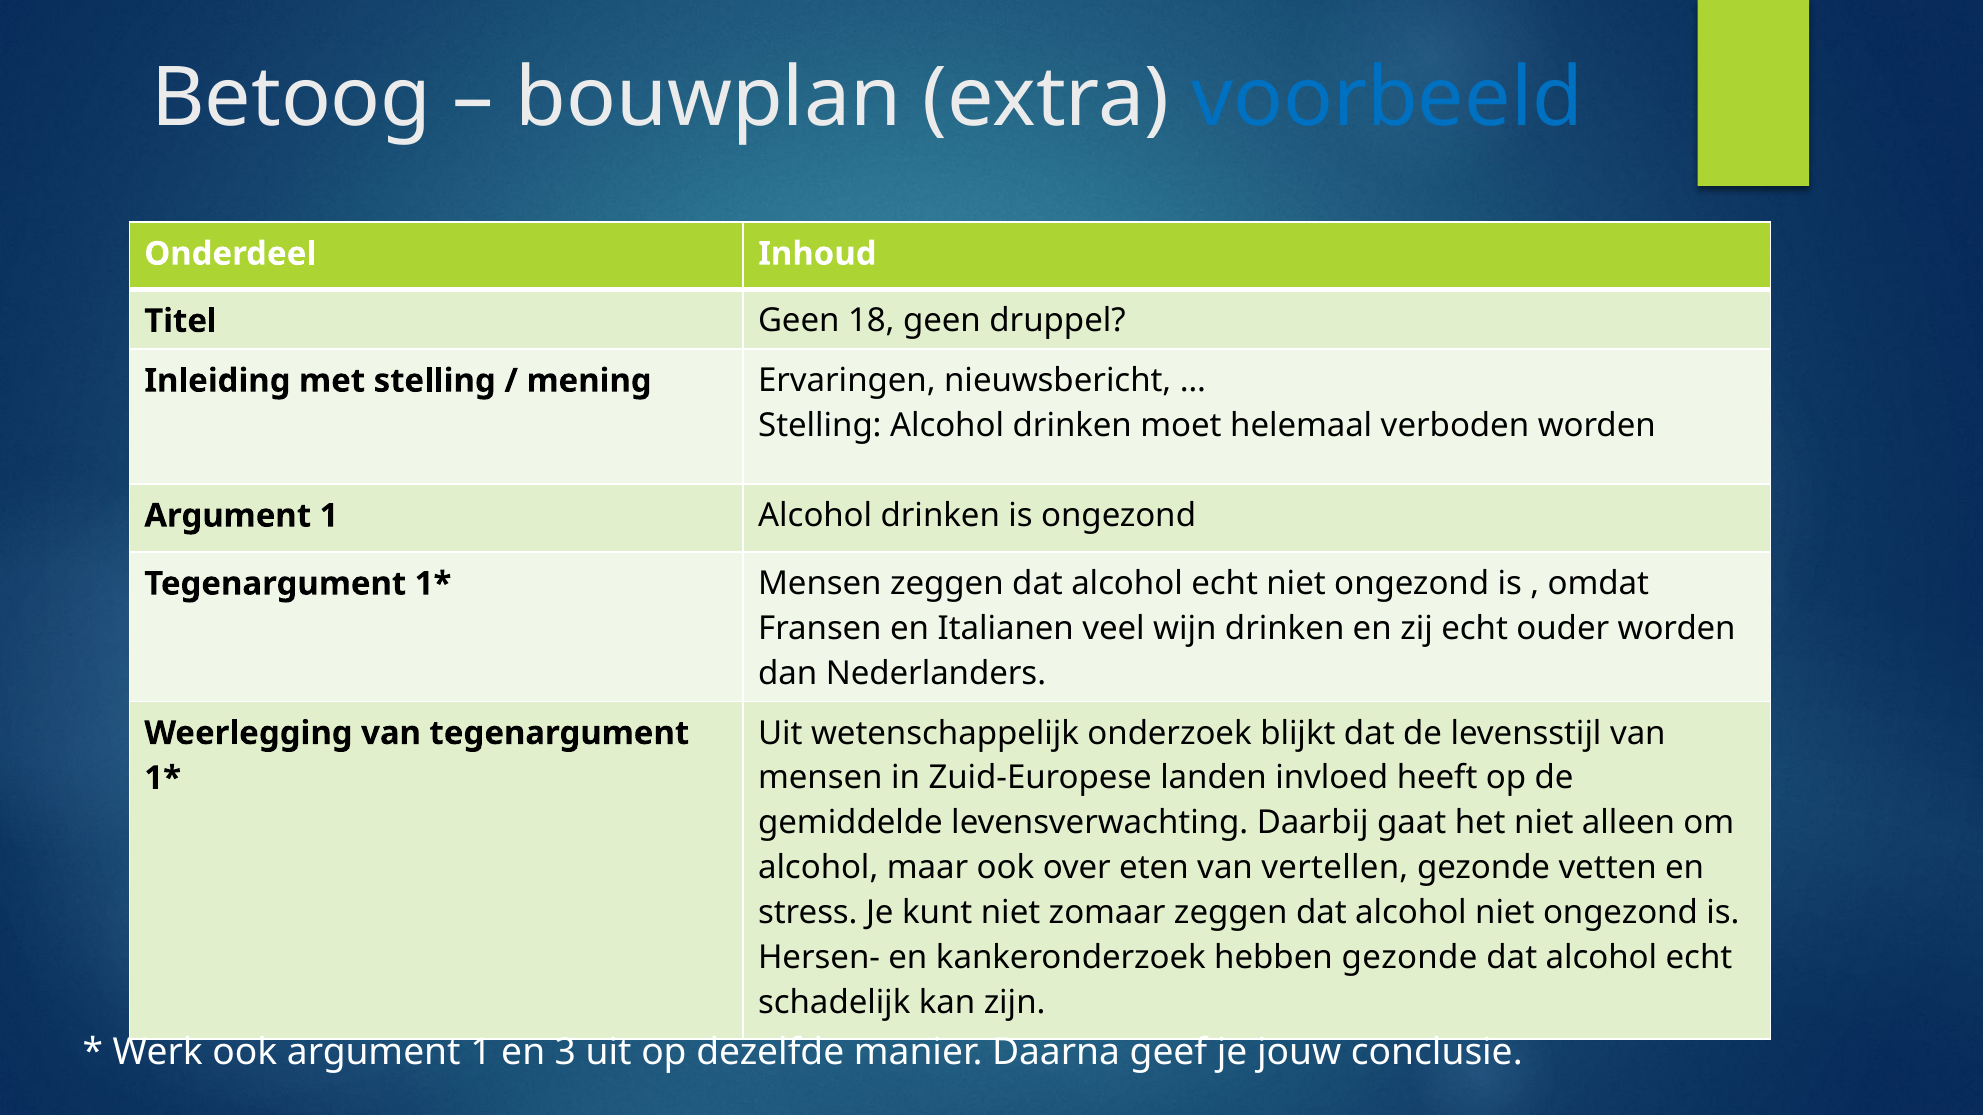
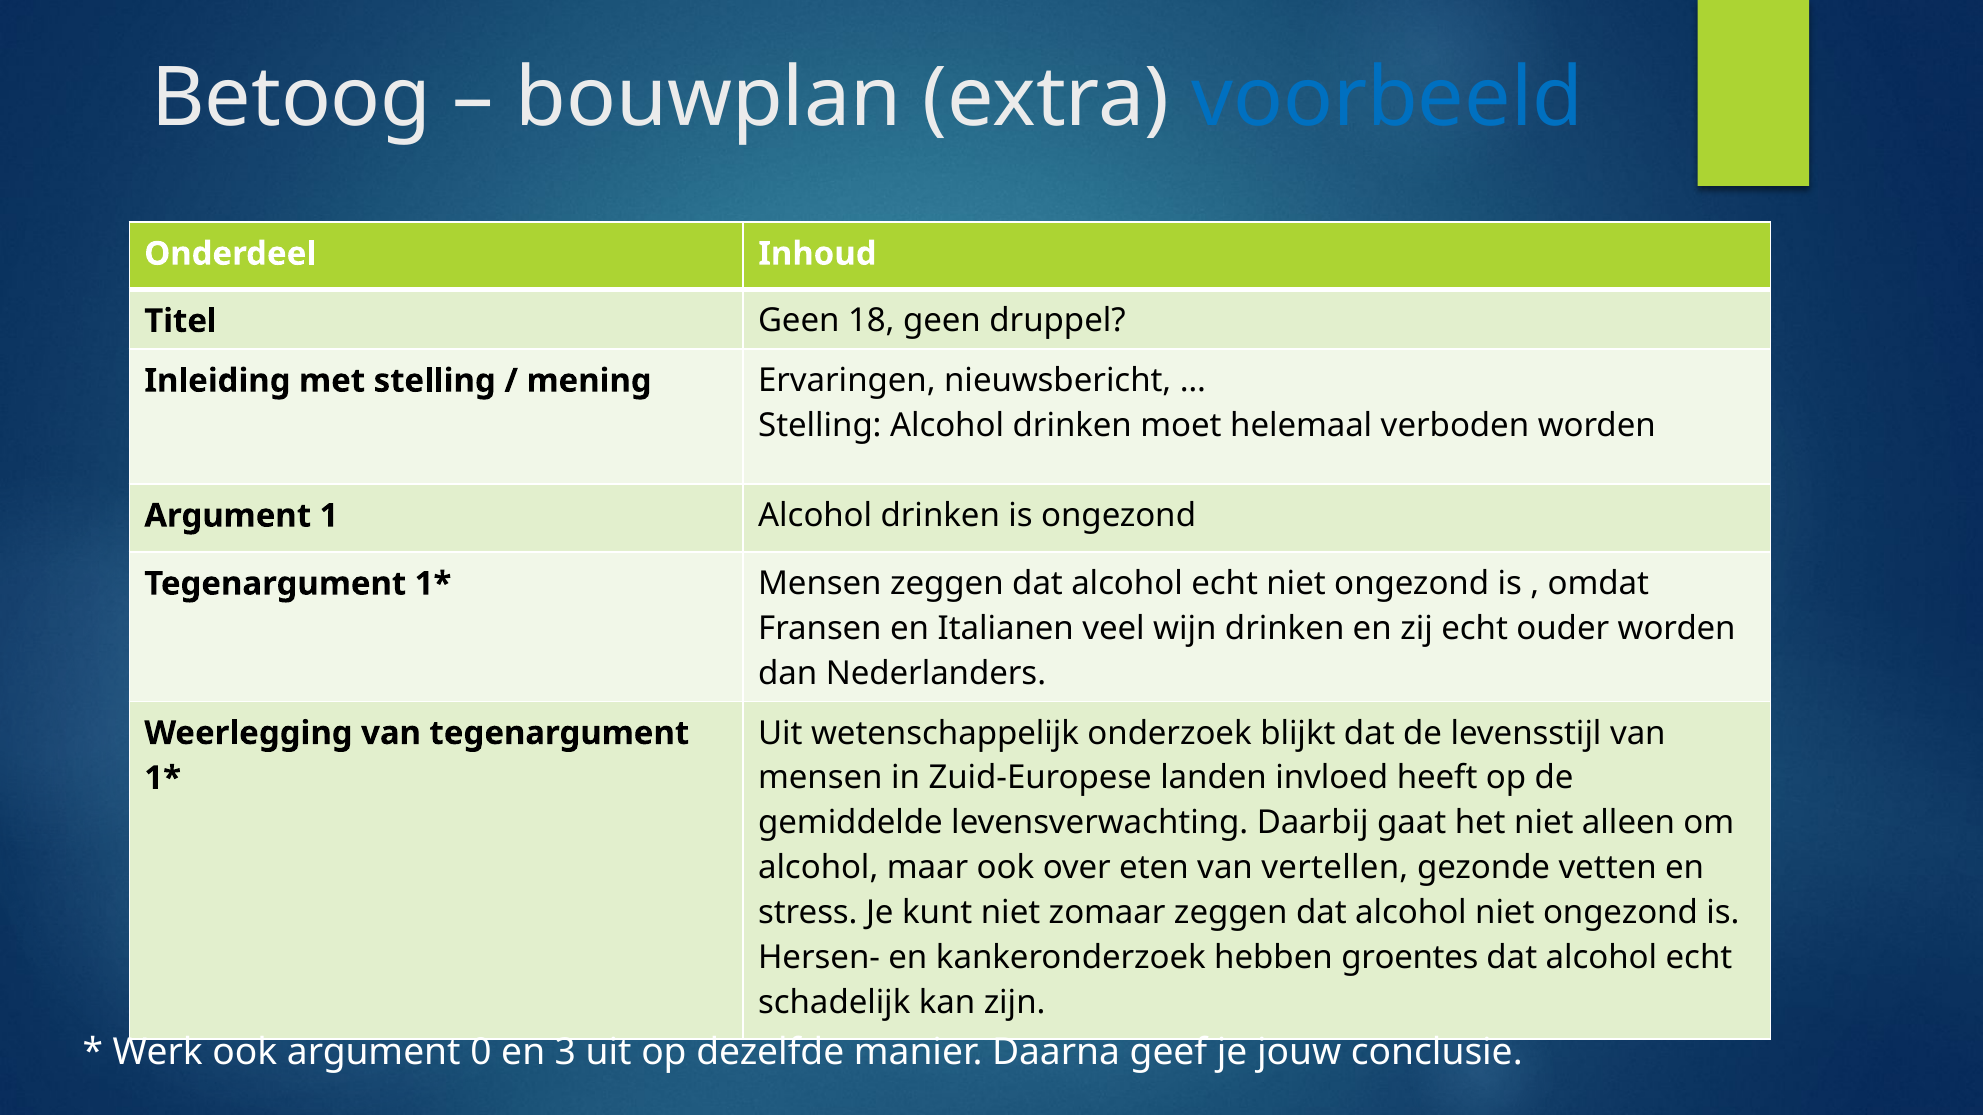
hebben gezonde: gezonde -> groentes (1410, 958)
ook argument 1: 1 -> 0 (481, 1053)
